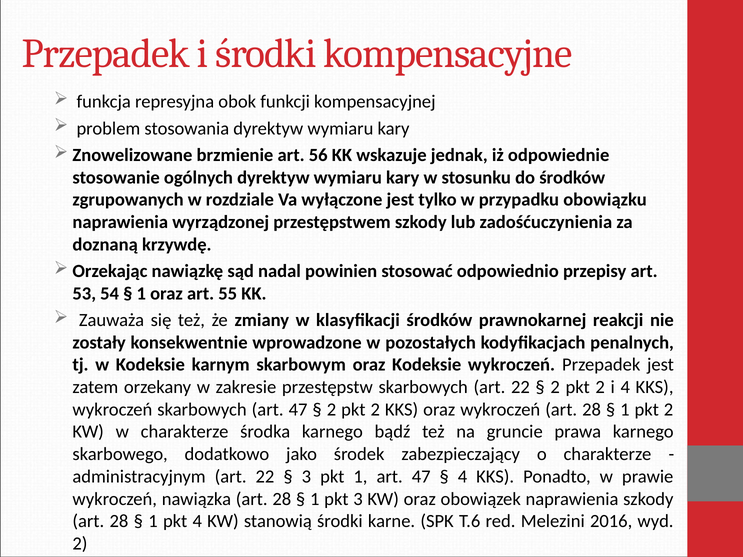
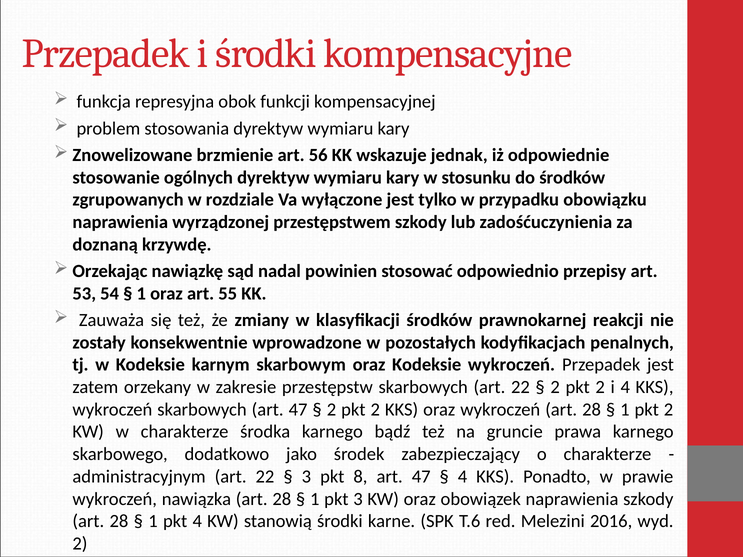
pkt 1: 1 -> 8 (360, 477)
